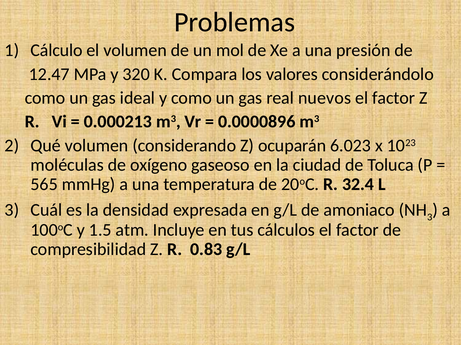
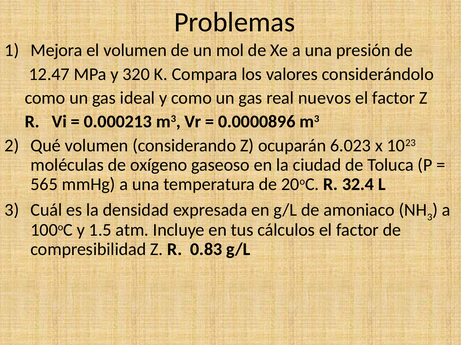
Cálculo: Cálculo -> Mejora (57, 50)
